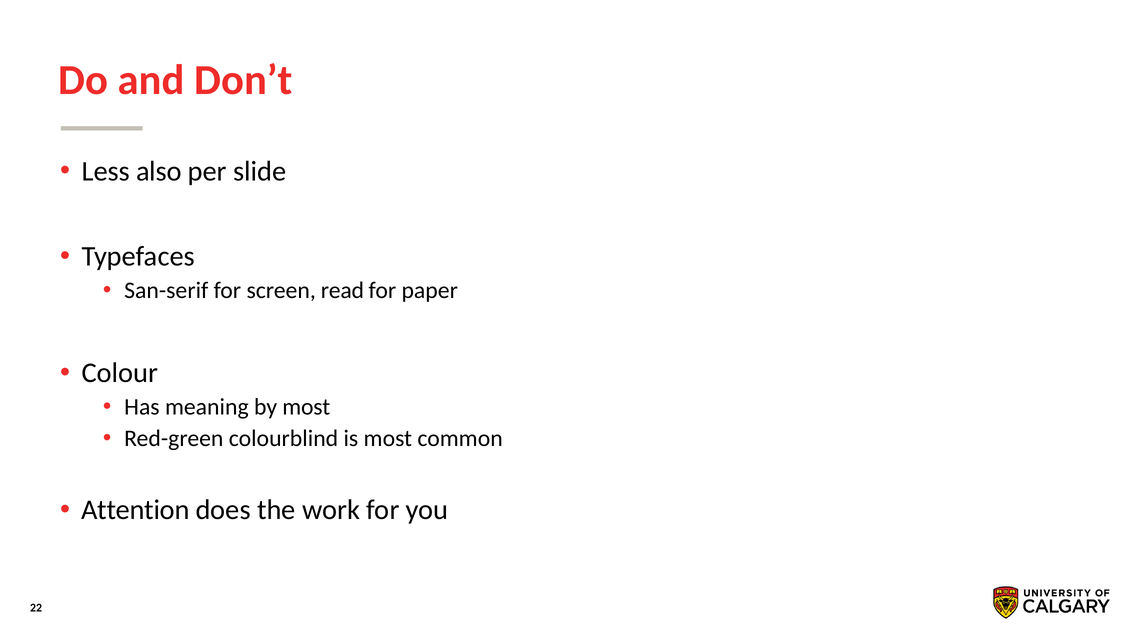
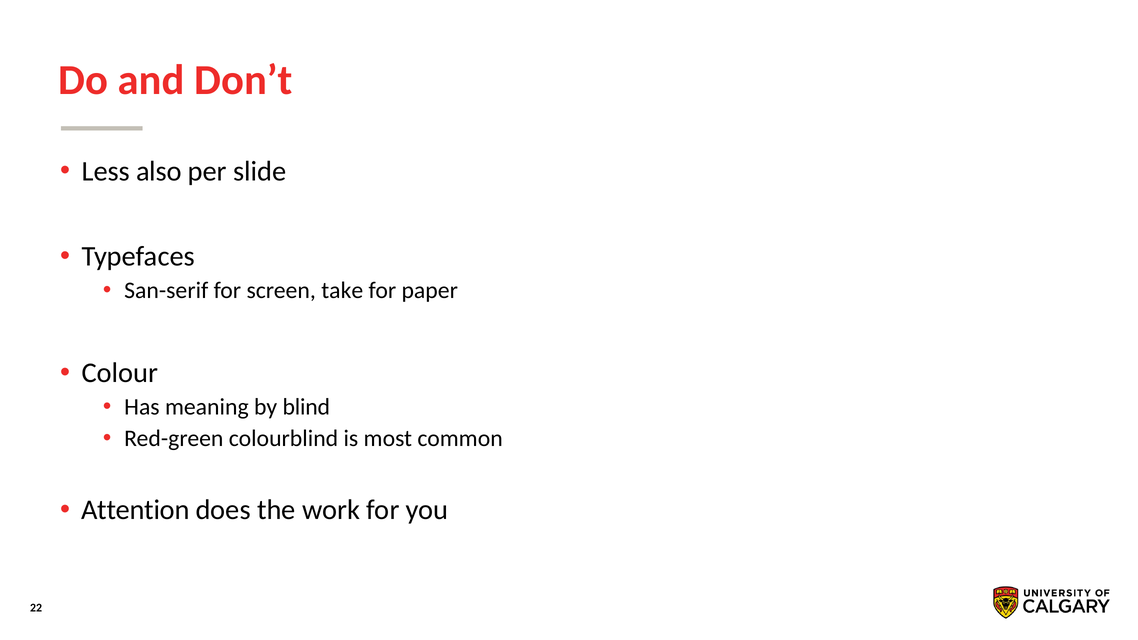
read: read -> take (342, 290)
by most: most -> blind (306, 407)
